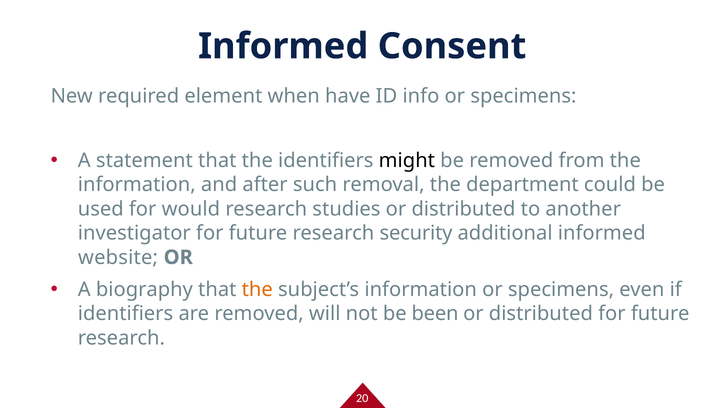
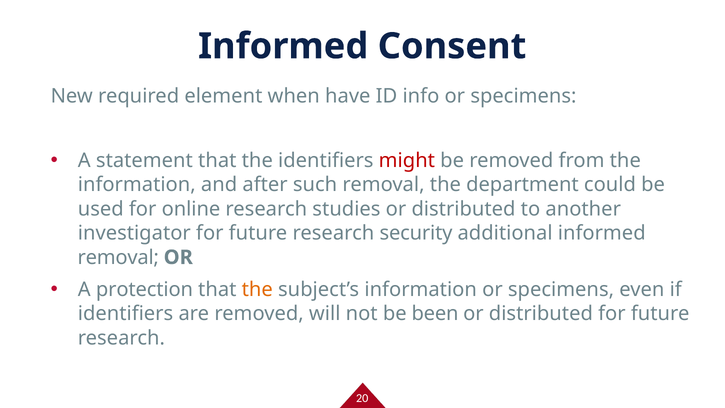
might colour: black -> red (407, 161)
would: would -> online (191, 209)
website: website -> removal (118, 257)
biography: biography -> protection (145, 289)
